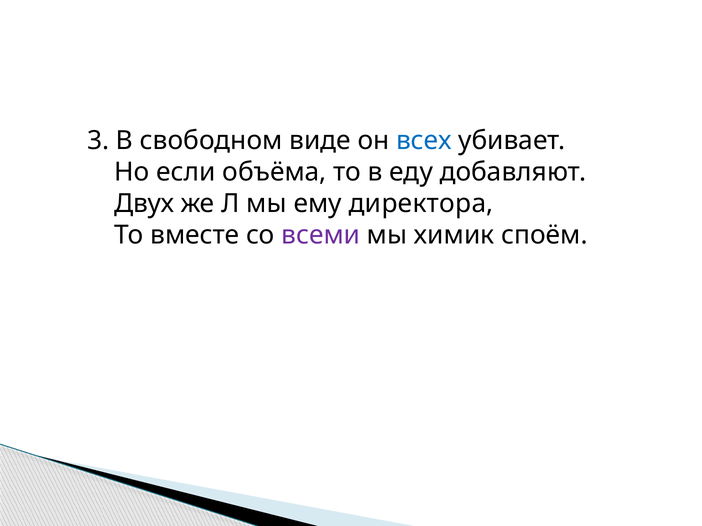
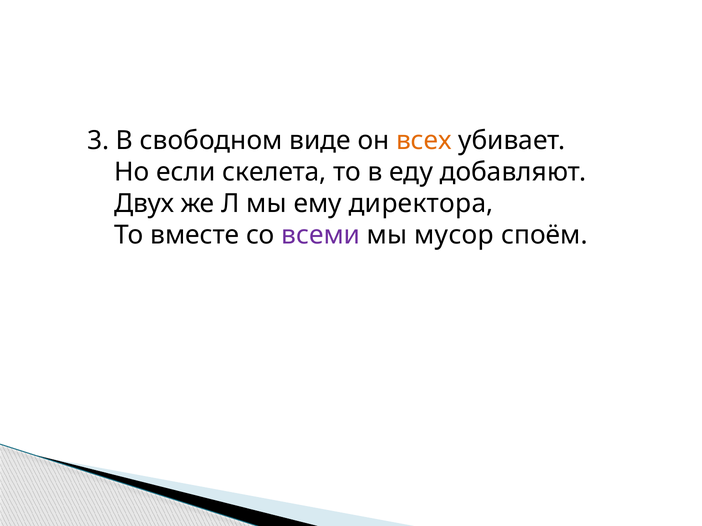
всех colour: blue -> orange (424, 141)
объёма: объёма -> скелета (274, 172)
химик: химик -> мусор (454, 235)
